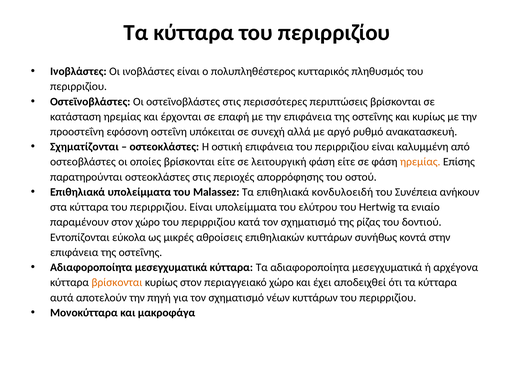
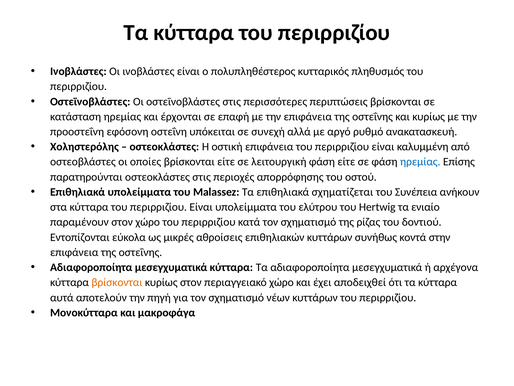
Σχηματίζονται: Σχηματίζονται -> Χοληστερόλης (84, 147)
ηρεμίας colour: orange -> blue (420, 162)
κονδυλοειδή: κονδυλοειδή -> σχηματίζεται (342, 192)
